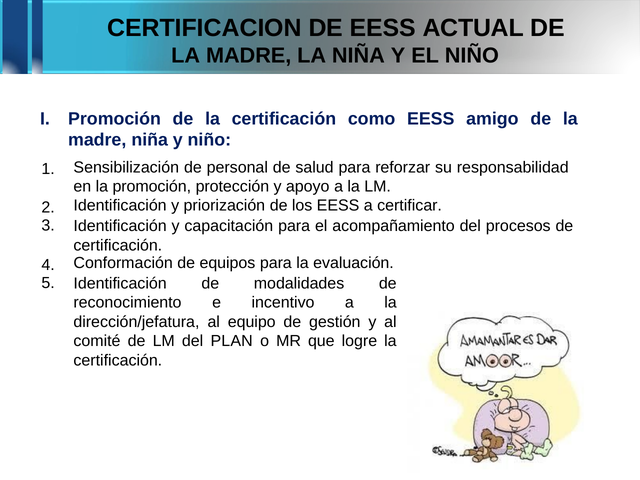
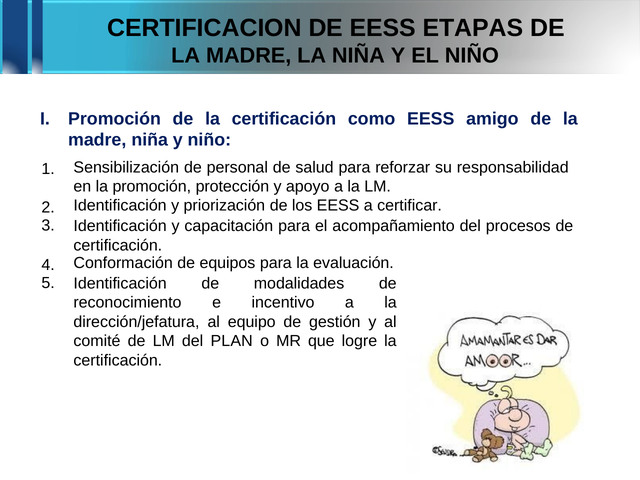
ACTUAL: ACTUAL -> ETAPAS (473, 28)
